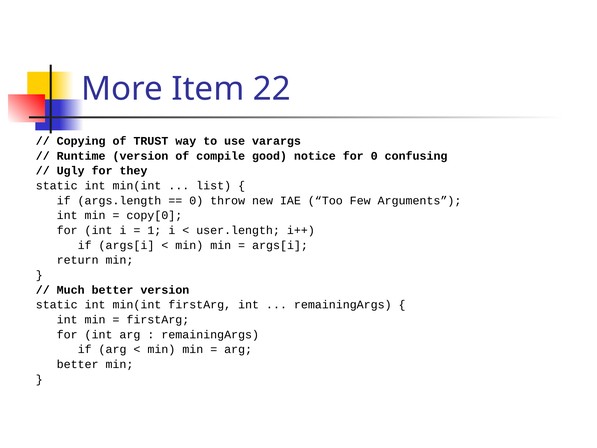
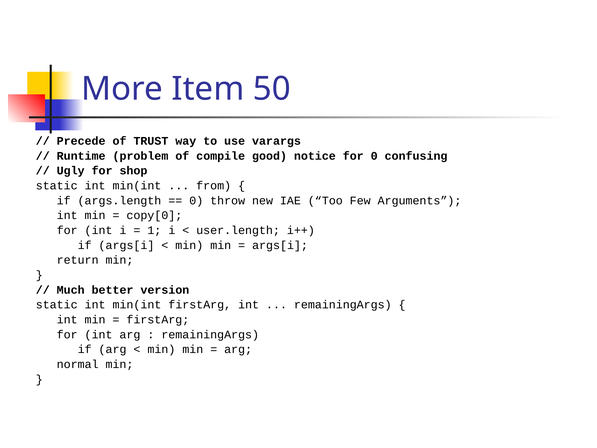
22: 22 -> 50 (272, 89)
Copying: Copying -> Precede (81, 141)
Runtime version: version -> problem (140, 156)
they: they -> shop (133, 171)
list: list -> from (214, 186)
better: better -> normal (78, 364)
